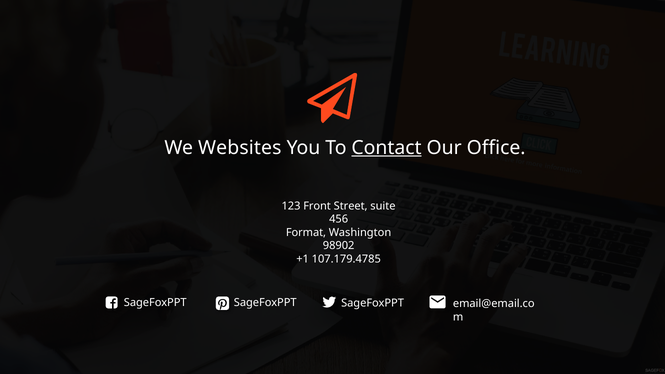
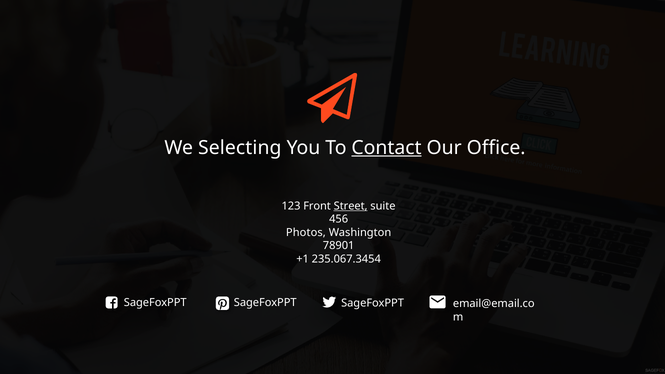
Websites: Websites -> Selecting (240, 148)
Street underline: none -> present (351, 206)
Format: Format -> Photos (306, 233)
98902: 98902 -> 78901 (339, 246)
107.179.4785: 107.179.4785 -> 235.067.3454 (346, 259)
